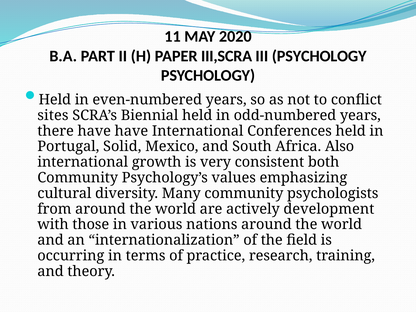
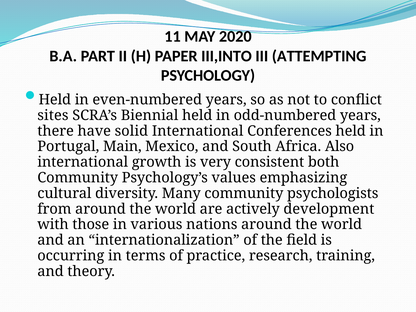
III,SCRA: III,SCRA -> III,INTO (226, 56)
III PSYCHOLOGY: PSYCHOLOGY -> ATTEMPTING (319, 56)
have have: have -> solid (131, 131)
Solid: Solid -> Main (122, 147)
